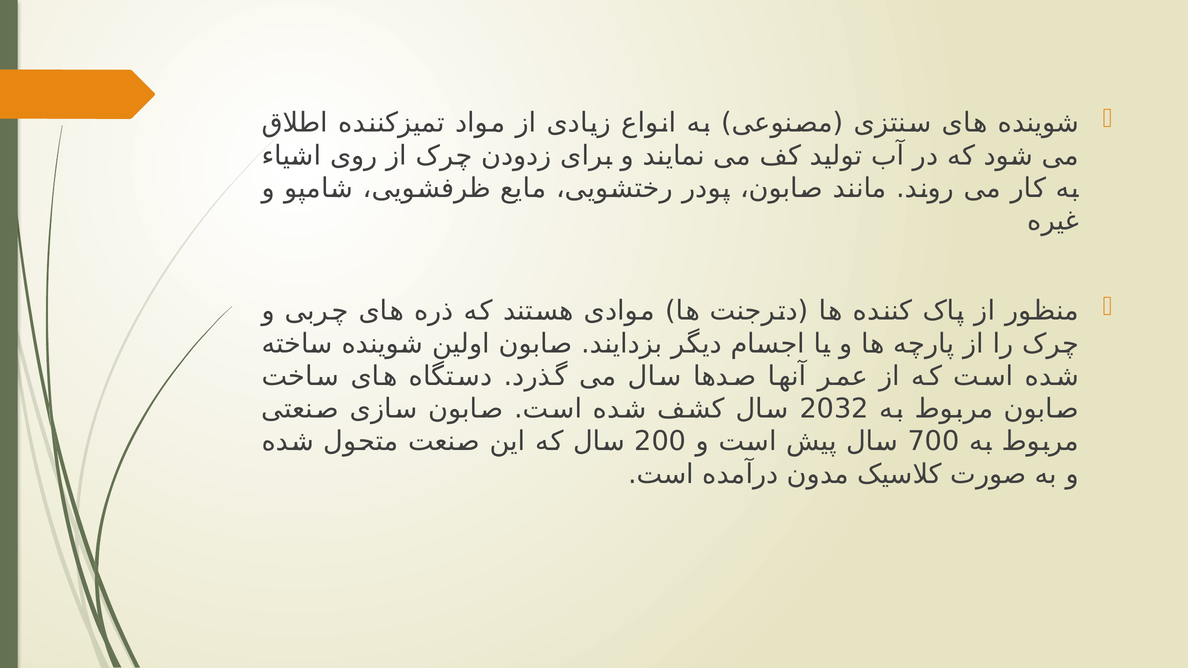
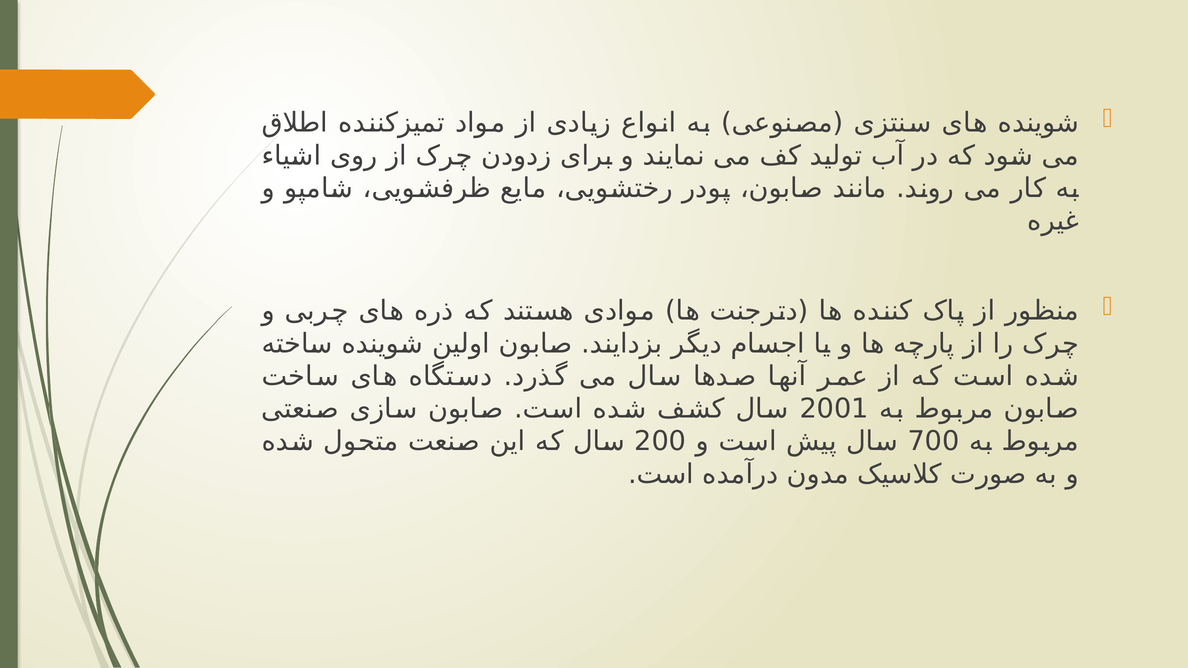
2032: 2032 -> 2001 (834, 409)
